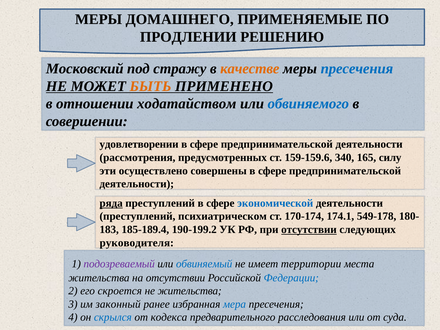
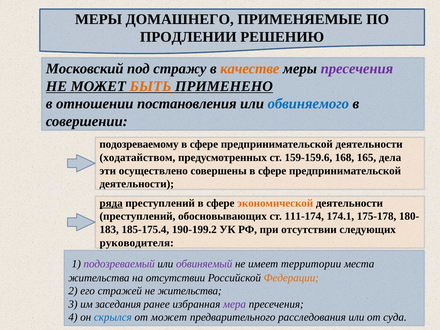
пресечения colour: blue -> purple (357, 69)
ходатайством: ходатайством -> постановления (187, 104)
удовлетворении: удовлетворении -> подозреваемому (139, 144)
рассмотрения: рассмотрения -> ходатайством (137, 158)
340: 340 -> 168 (345, 158)
силу: силу -> дела (390, 158)
экономической colour: blue -> orange (275, 203)
психиатрическом: психиатрическом -> обосновывающих (222, 216)
170-174: 170-174 -> 111-174 (304, 216)
549-178: 549-178 -> 175-178 (377, 216)
185-189.4: 185-189.4 -> 185-175.4 (145, 230)
отсутствии underline: present -> none (309, 230)
обвиняемый colour: blue -> purple (204, 264)
Федерации colour: blue -> orange (291, 278)
скроется: скроется -> стражей (120, 291)
законный: законный -> заседания (118, 304)
мера colour: blue -> purple (234, 304)
от кодекса: кодекса -> может (169, 317)
